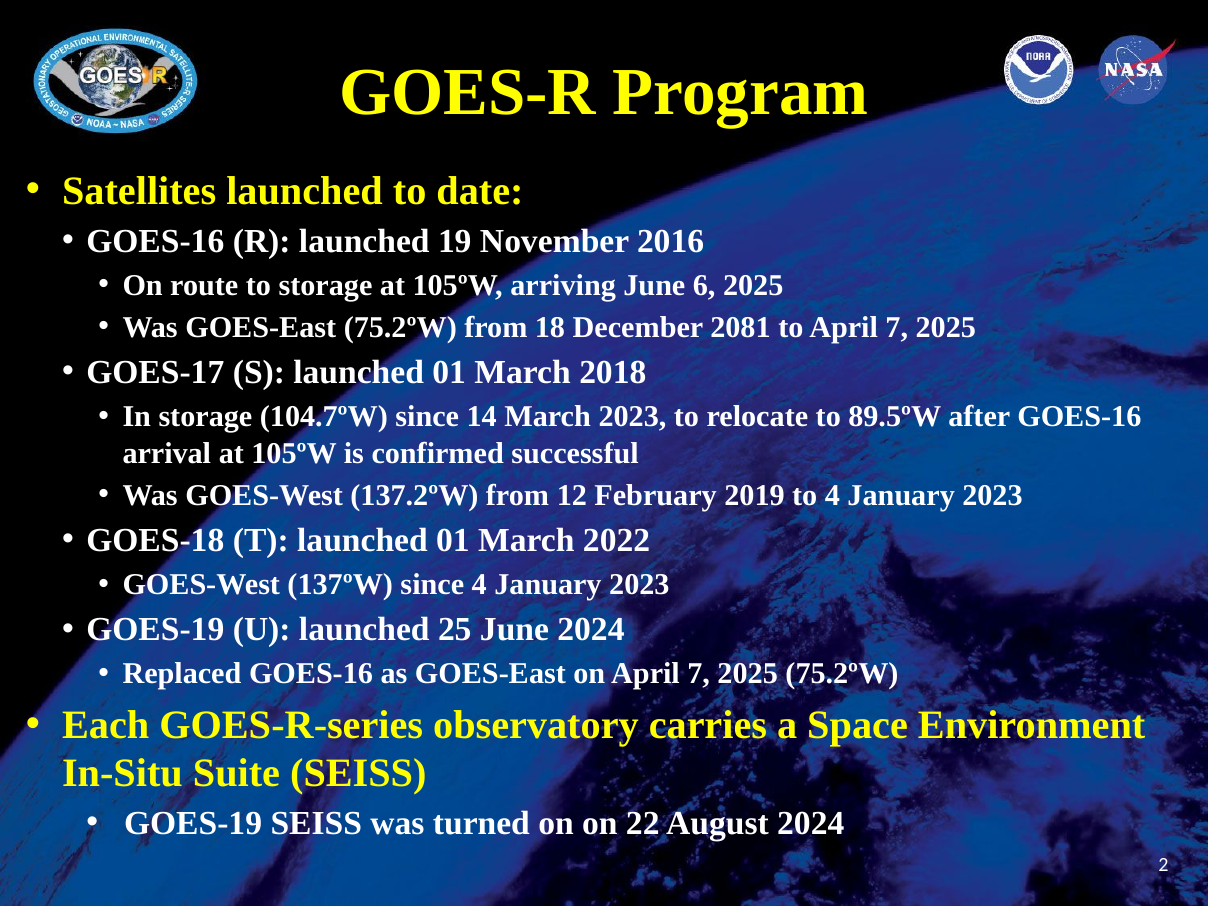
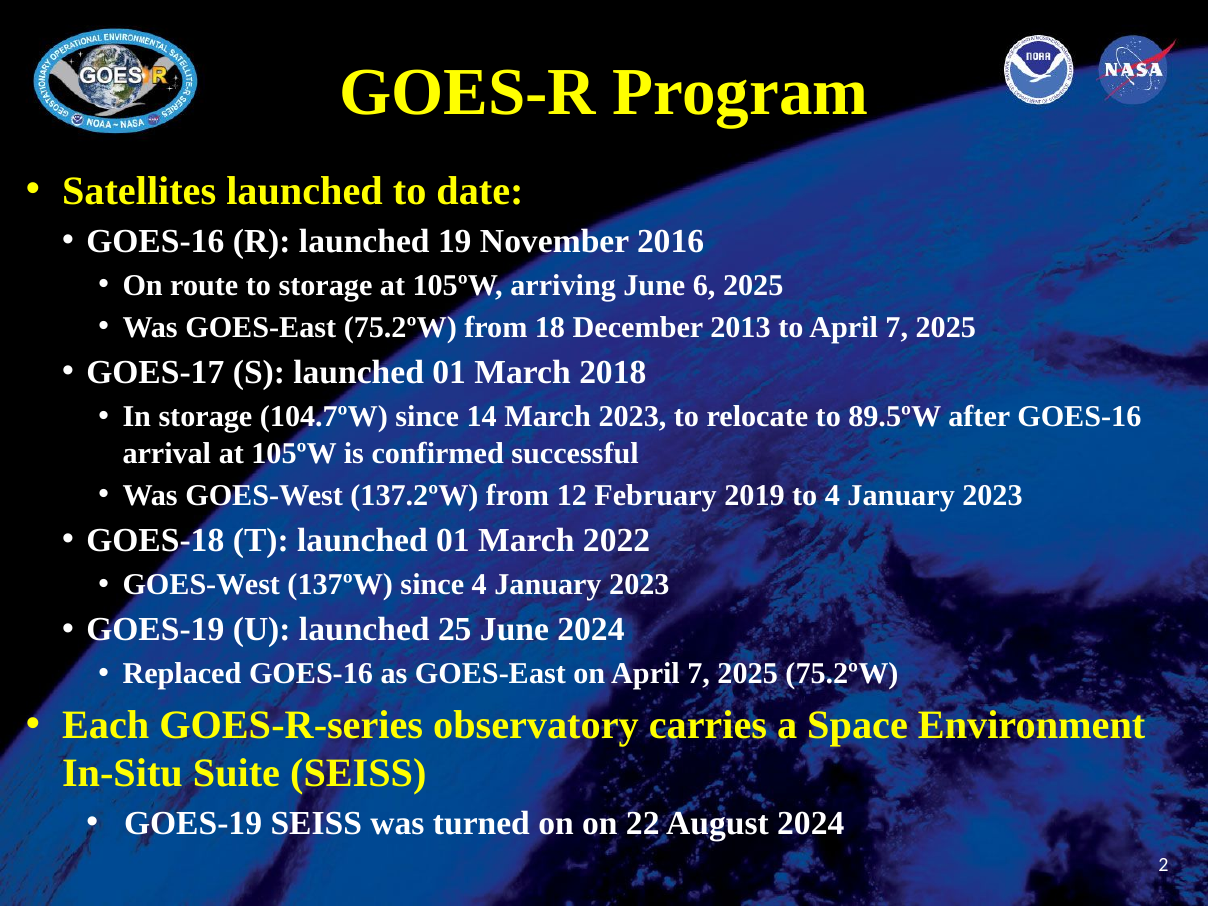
2081: 2081 -> 2013 (741, 328)
